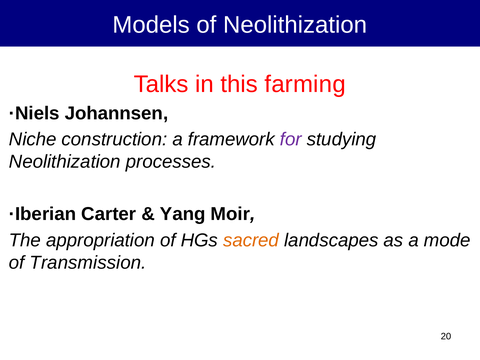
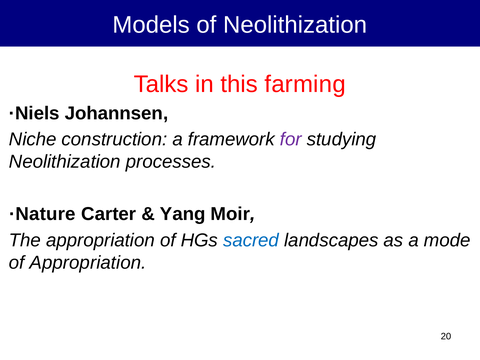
·Iberian: ·Iberian -> ·Nature (42, 214)
sacred colour: orange -> blue (251, 240)
of Transmission: Transmission -> Appropriation (88, 263)
